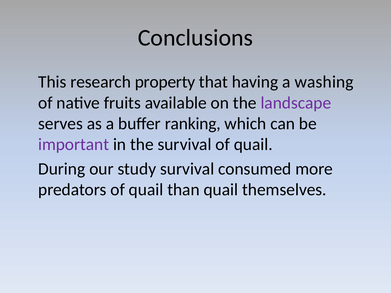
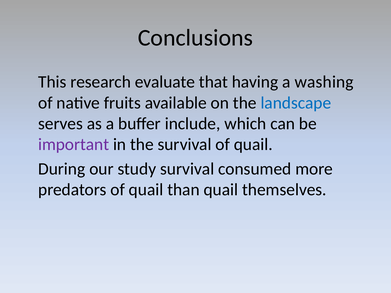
property: property -> evaluate (165, 82)
landscape colour: purple -> blue (296, 103)
ranking: ranking -> include (193, 124)
